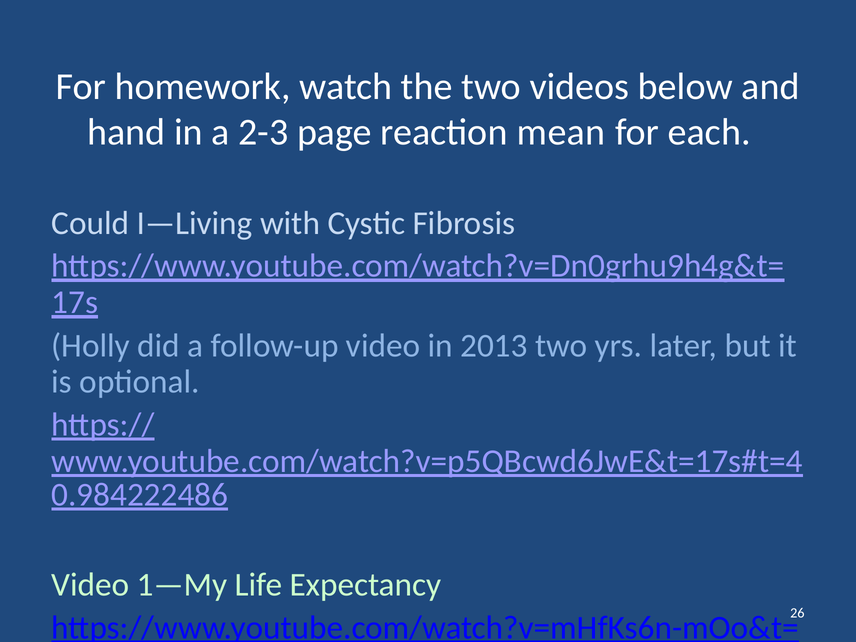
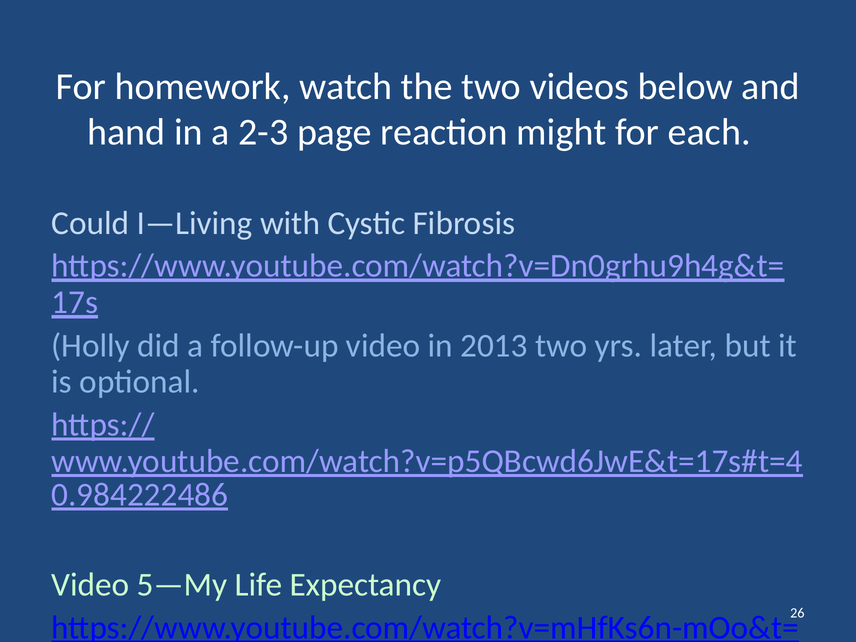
mean: mean -> might (561, 132)
1—My: 1—My -> 5—My (182, 585)
